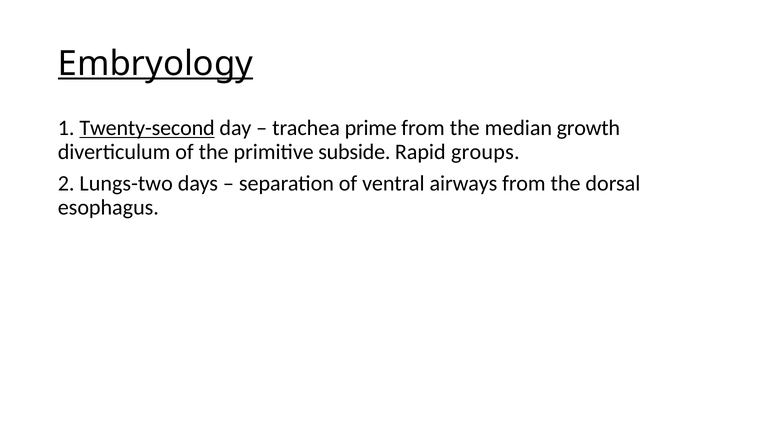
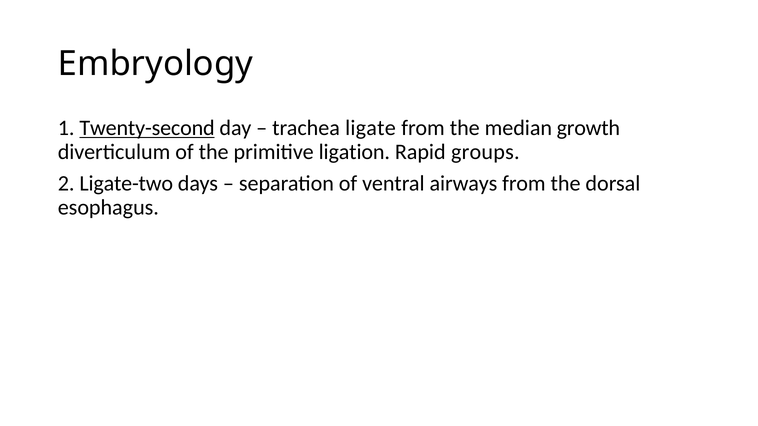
Embryology underline: present -> none (155, 64)
prime: prime -> ligate (370, 128)
subside: subside -> ligation (354, 152)
Lungs-two: Lungs-two -> Ligate-two (126, 184)
